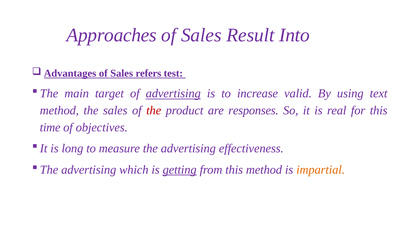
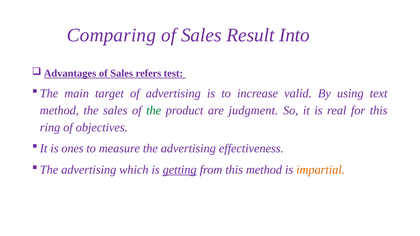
Approaches: Approaches -> Comparing (111, 35)
advertising underline: present -> none (173, 94)
the colour: red -> green (154, 111)
responses: responses -> judgment (253, 111)
time: time -> ring (50, 127)
long: long -> ones (72, 149)
